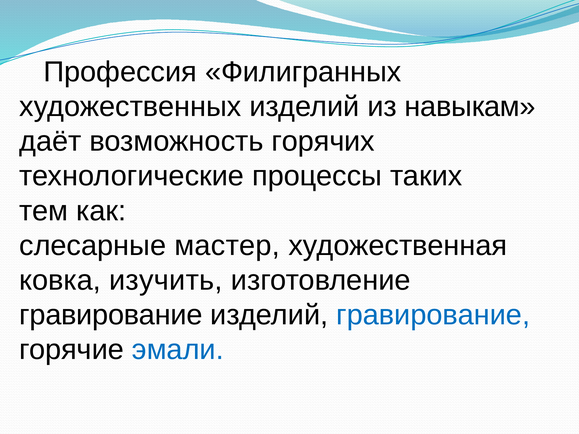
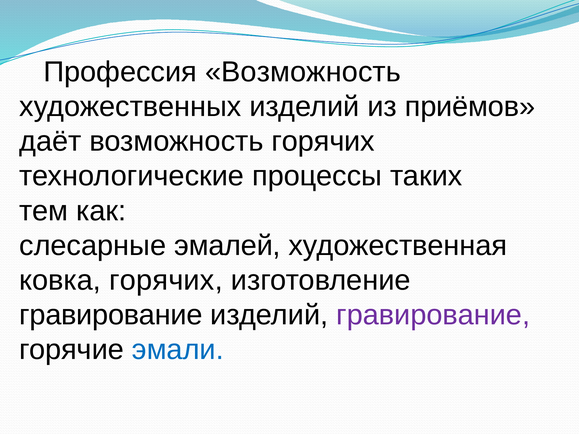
Профессия Филигранных: Филигранных -> Возможность (303, 72)
навыкам: навыкам -> приёмов (470, 107)
мастер: мастер -> эмалей (227, 246)
ковка изучить: изучить -> горячих (166, 280)
гравирование colour: blue -> purple (433, 315)
